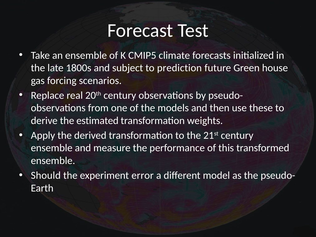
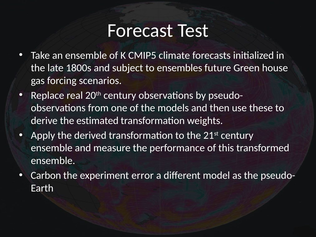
prediction: prediction -> ensembles (180, 68)
Should: Should -> Carbon (46, 175)
